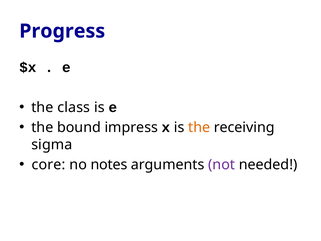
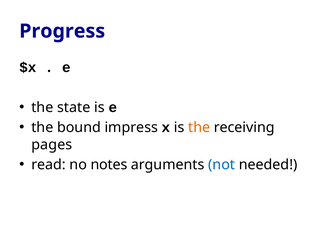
class: class -> state (74, 107)
sigma: sigma -> pages (52, 144)
core: core -> read (49, 164)
not colour: purple -> blue (222, 164)
